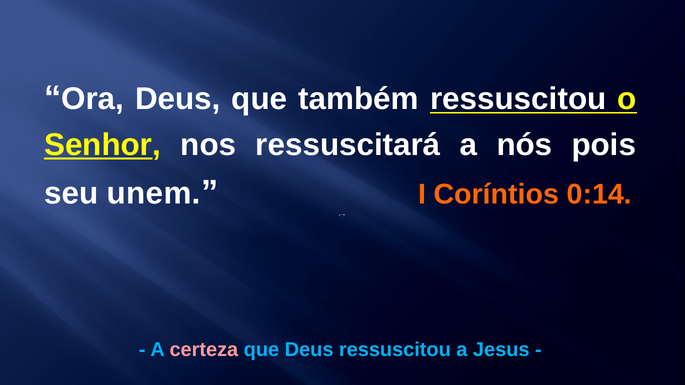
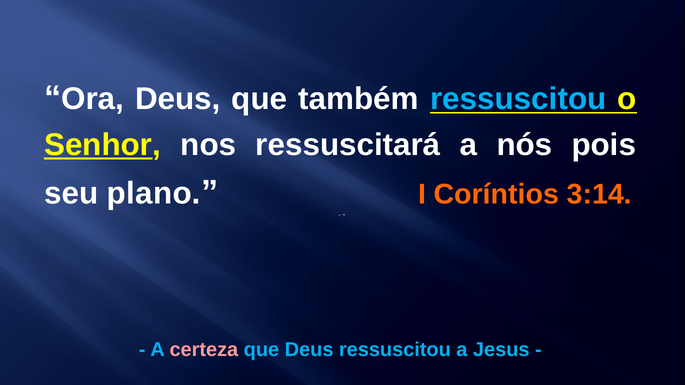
ressuscitou colour: white -> light blue (518, 99)
unem: unem -> plano (154, 194)
0:14: 0:14 -> 3:14 (599, 195)
